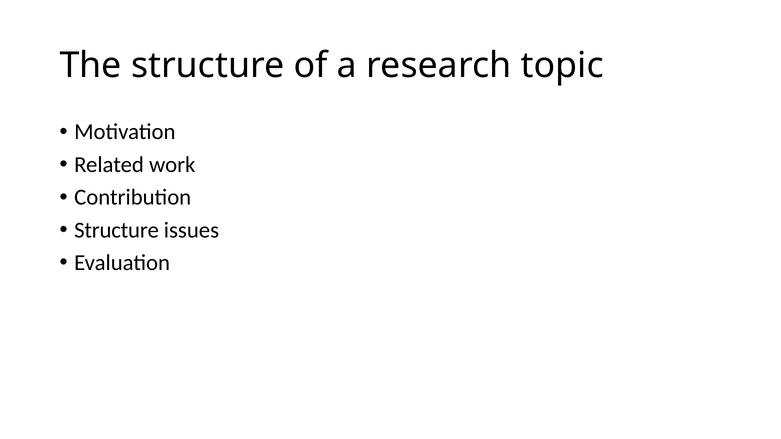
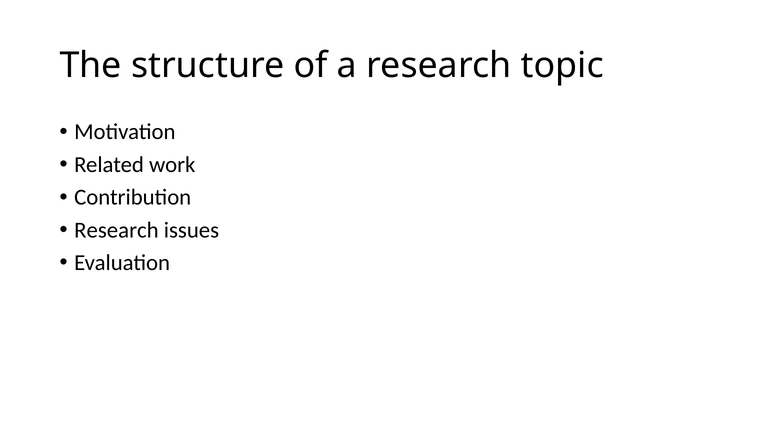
Structure: Structure -> Research (116, 230)
